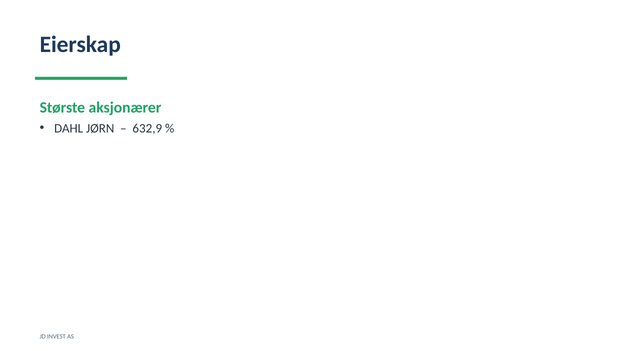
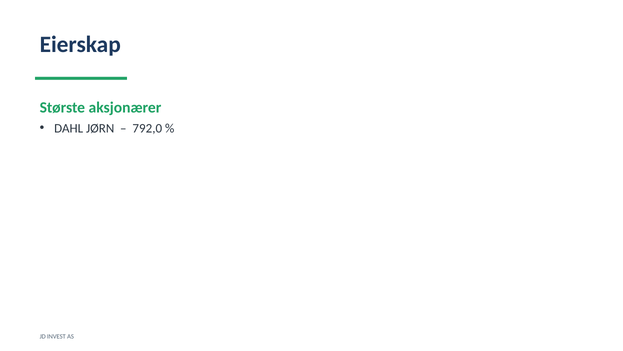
632,9: 632,9 -> 792,0 (147, 128)
